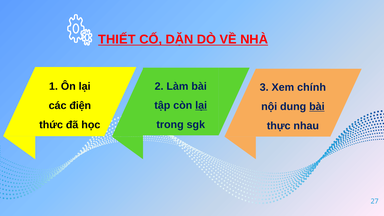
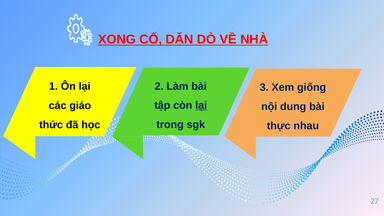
THIẾT: THIẾT -> XONG (117, 40)
chính: chính -> giống (312, 87)
điện: điện -> giáo (80, 106)
bài underline: present -> none (317, 107)
